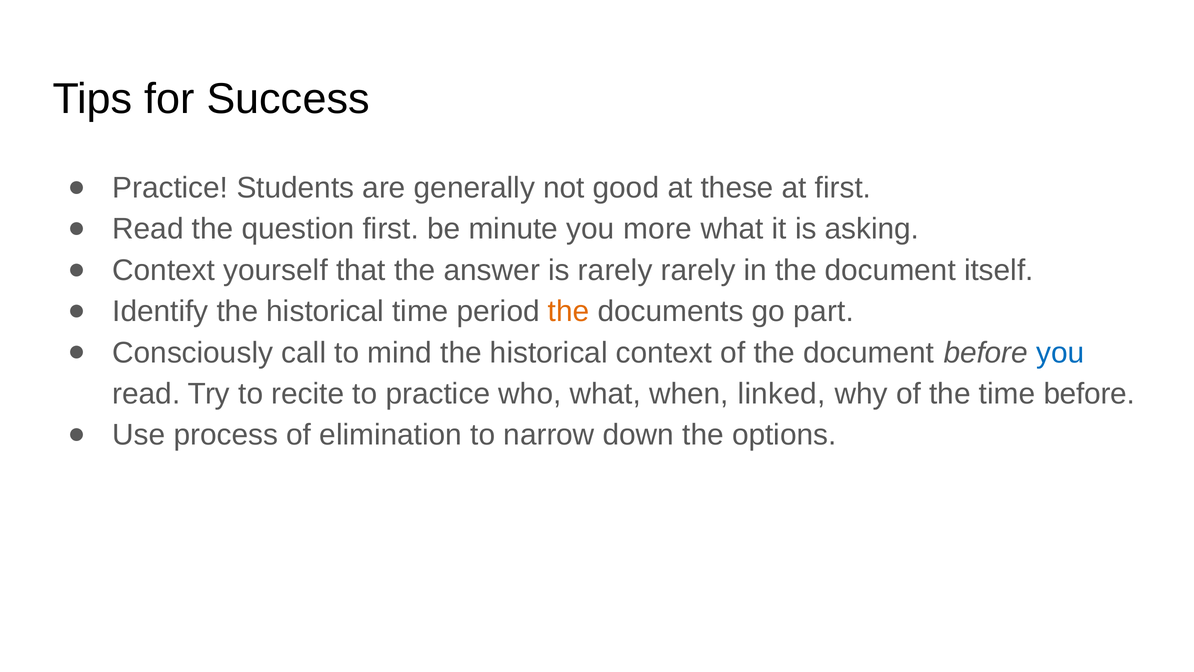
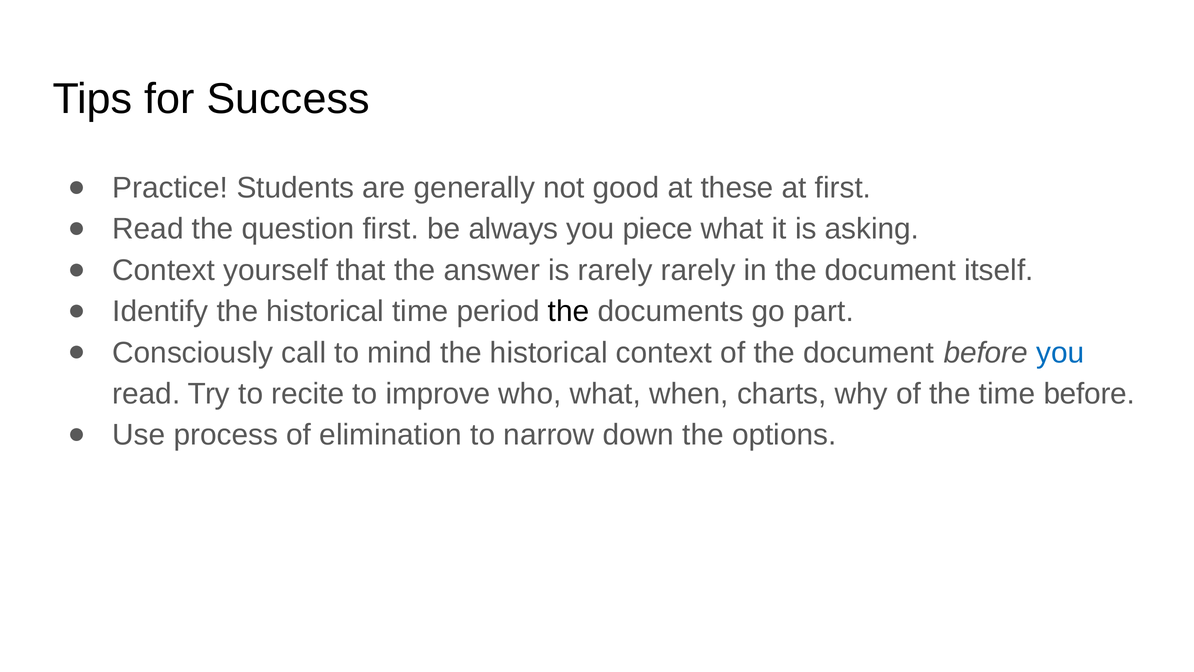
minute: minute -> always (513, 229)
more: more -> piece (658, 229)
the colour: orange -> black (569, 311)
to practice: practice -> improve (438, 394)
linked: linked -> charts (782, 394)
